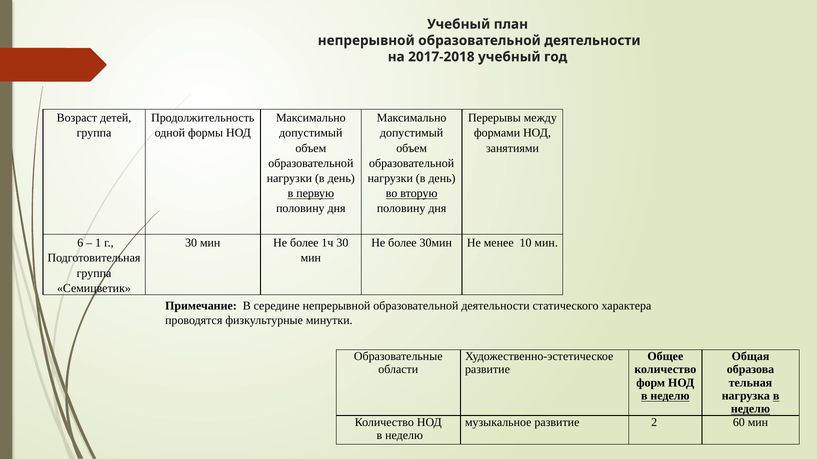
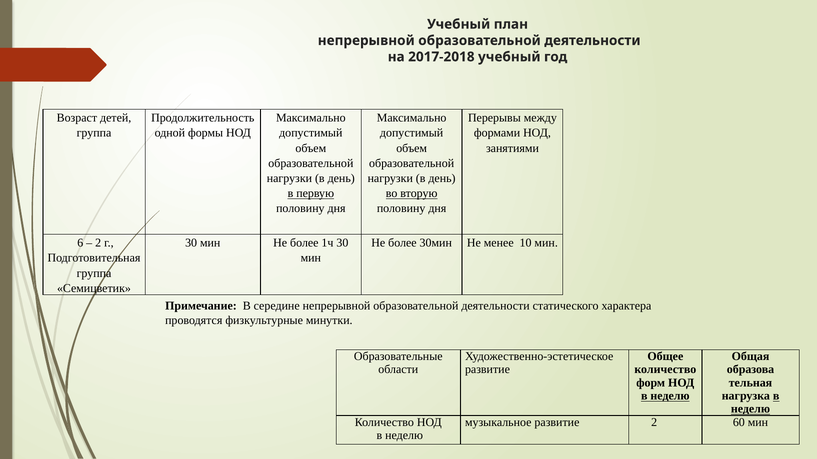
1: 1 -> 2 (98, 243)
